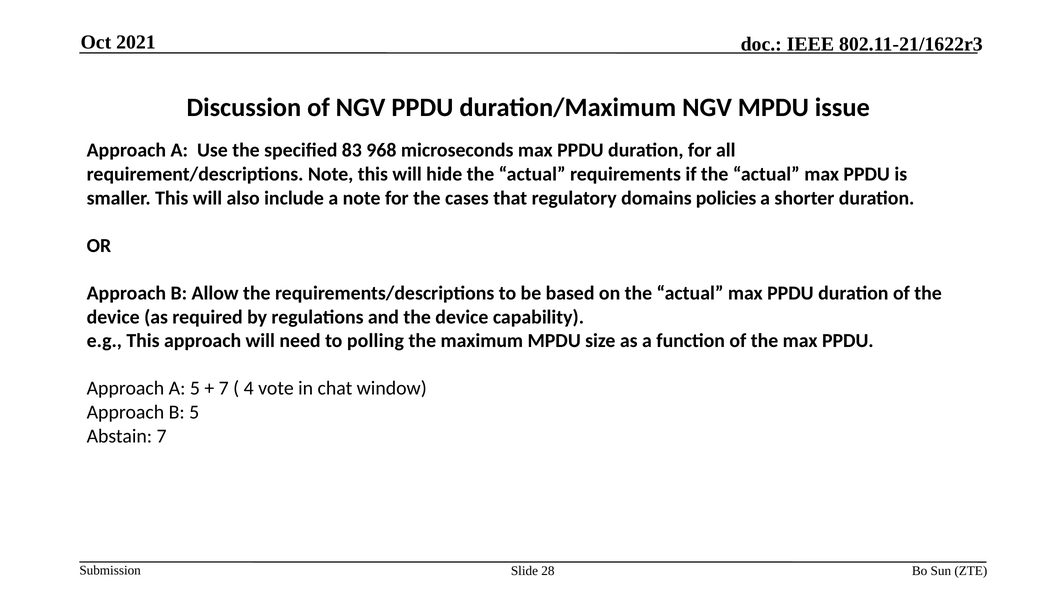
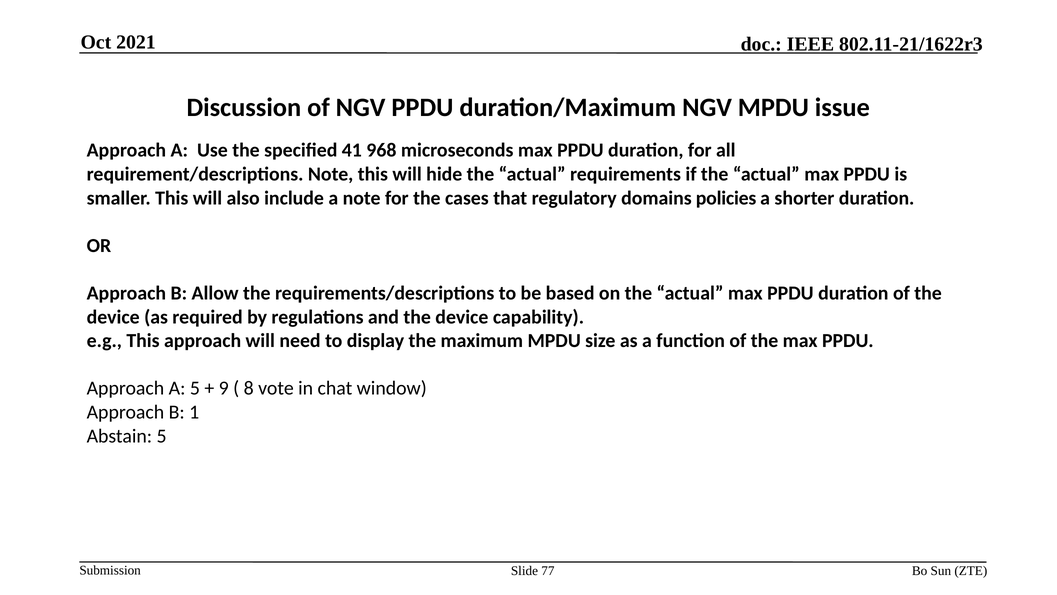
83: 83 -> 41 (352, 150)
polling: polling -> display (376, 341)
7: 7 -> 9 (224, 388)
4: 4 -> 8 (249, 388)
B 5: 5 -> 1 (194, 412)
Abstain 7: 7 -> 5 (162, 436)
28: 28 -> 77 (548, 570)
